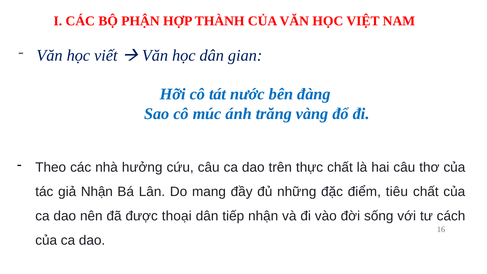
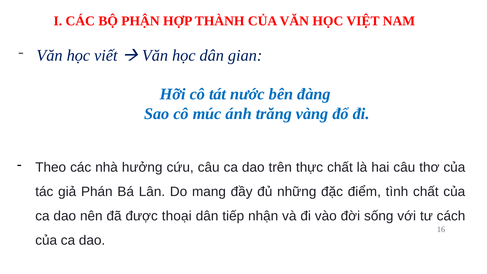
giả Nhận: Nhận -> Phán (97, 192)
tiêu: tiêu -> tình (397, 192)
